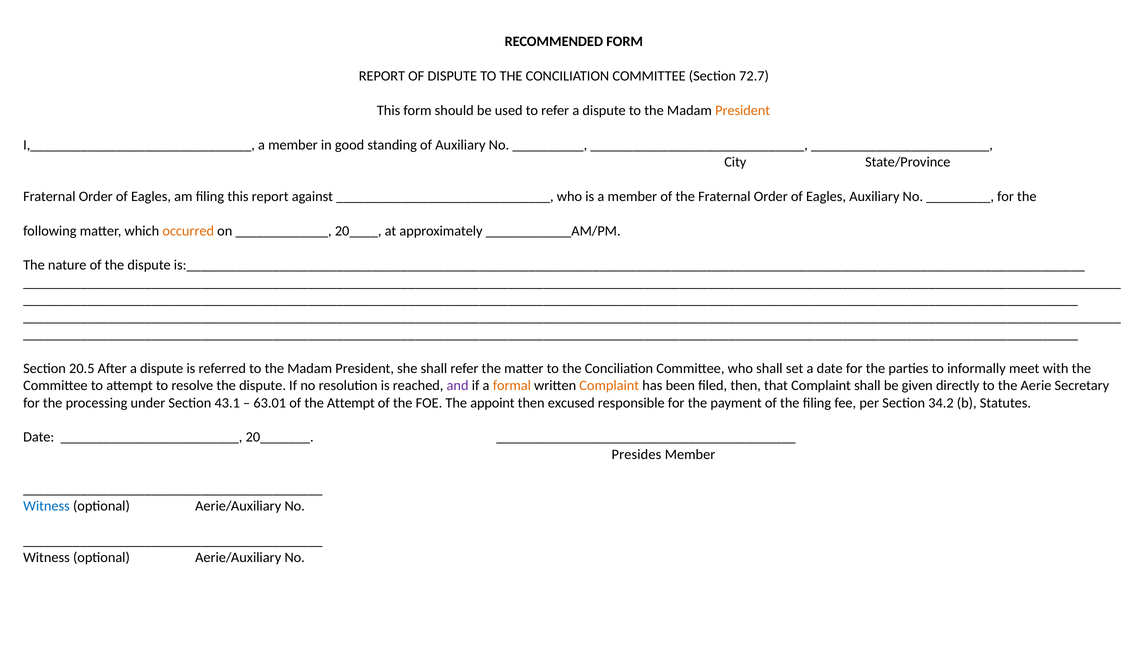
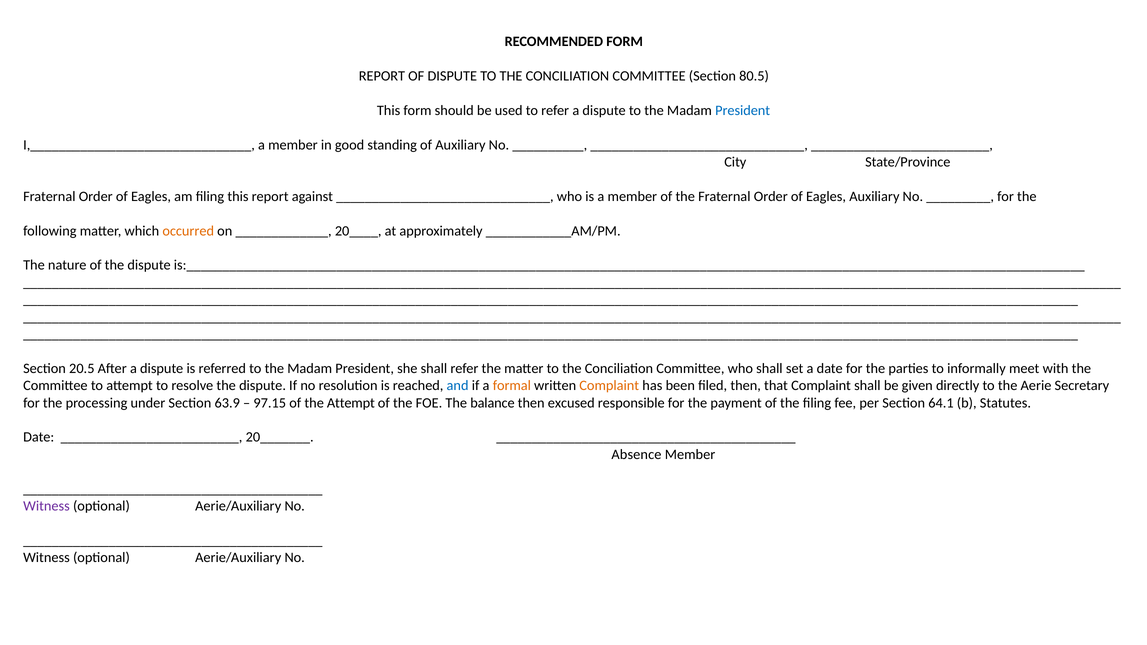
72.7: 72.7 -> 80.5 (754, 76)
President colour: orange -> blue (743, 110)
and colour: purple -> blue (458, 386)
43.1: 43.1 -> 63.9 (227, 403)
63.01: 63.01 -> 97.15 (270, 403)
appoint: appoint -> balance (492, 403)
34.2: 34.2 -> 64.1 (941, 403)
Presides: Presides -> Absence (636, 455)
Witness colour: blue -> purple (46, 506)
